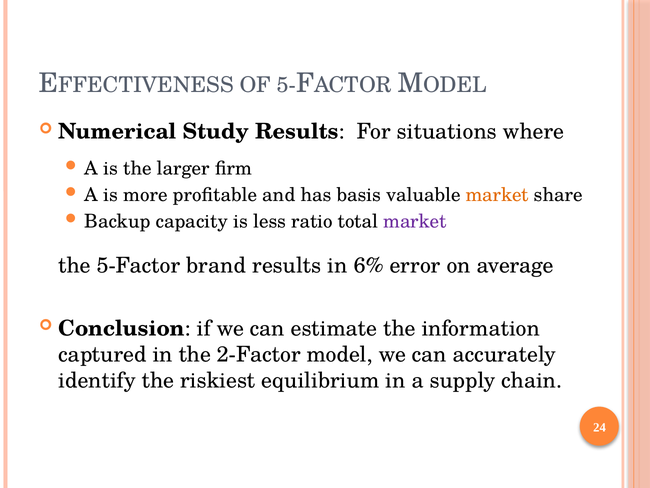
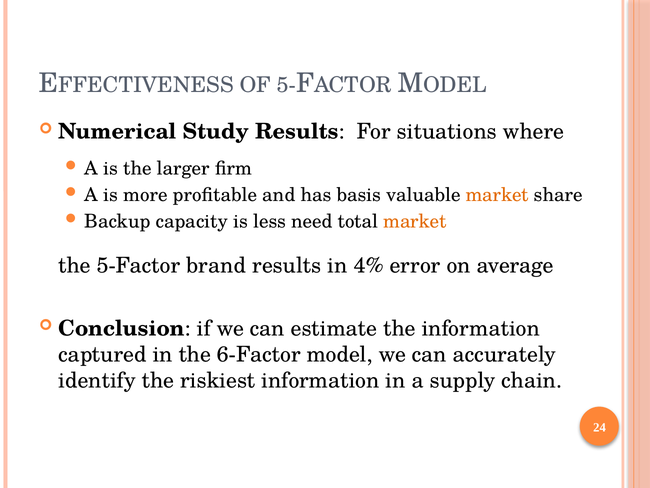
ratio: ratio -> need (312, 221)
market colour: purple -> orange (415, 221)
6%: 6% -> 4% (369, 265)
2-Factor: 2-Factor -> 6-Factor (259, 354)
riskiest equilibrium: equilibrium -> information (320, 380)
